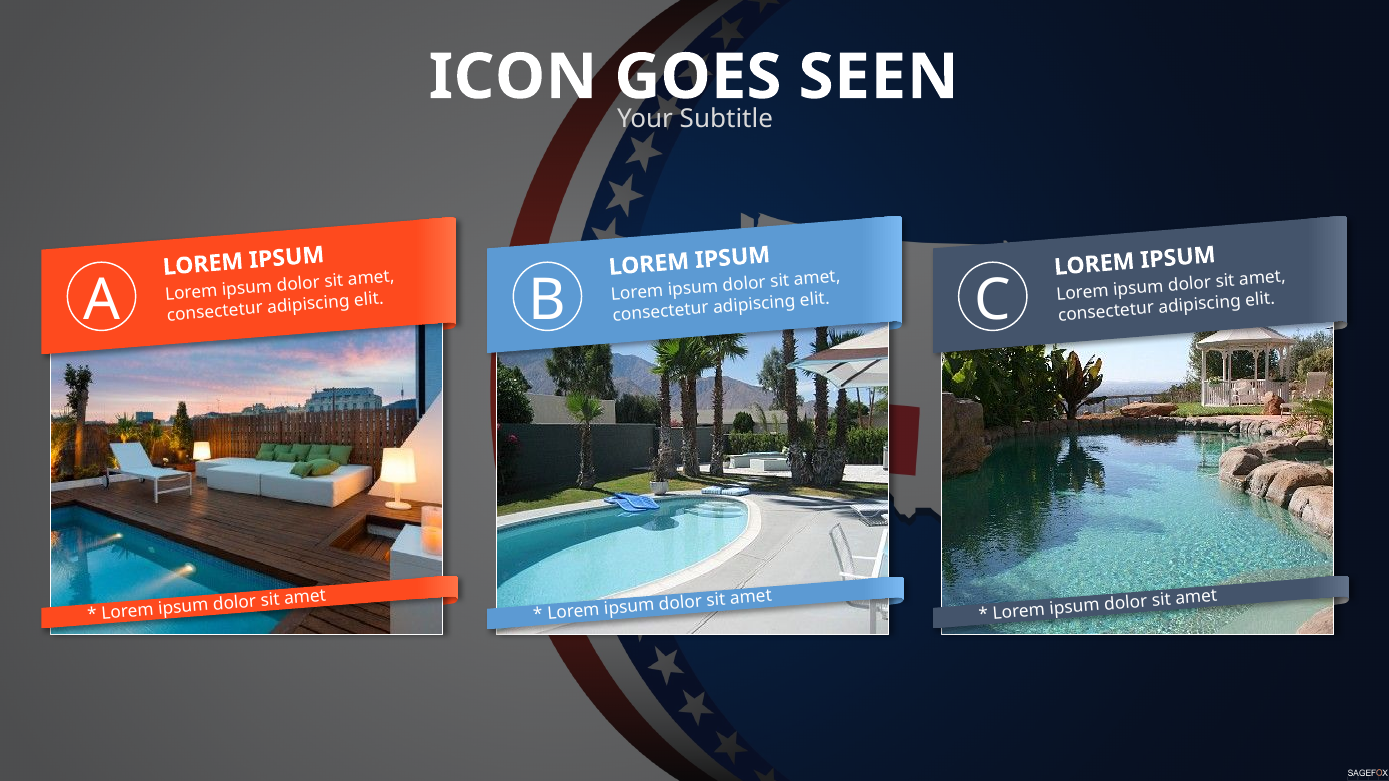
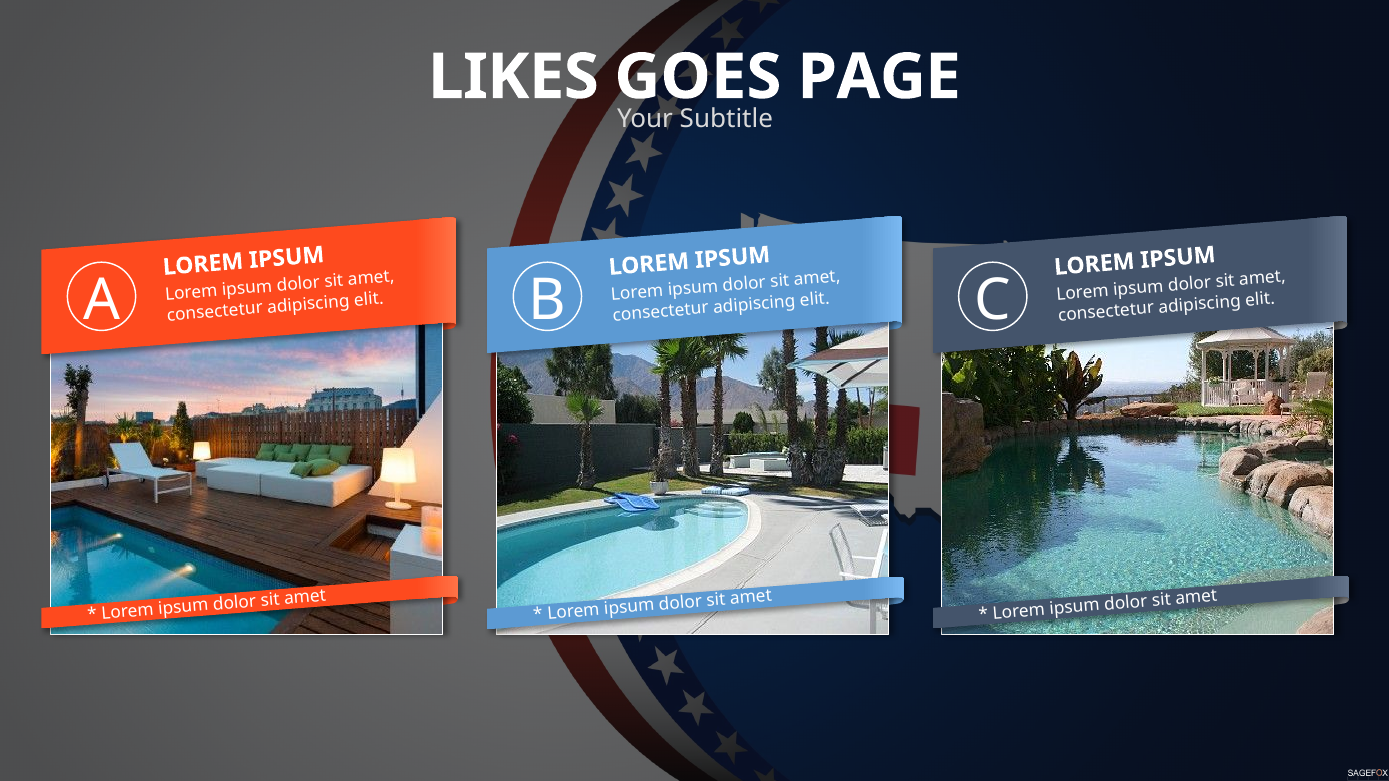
ICON: ICON -> LIKES (513, 77)
SEEN: SEEN -> PAGE (879, 77)
